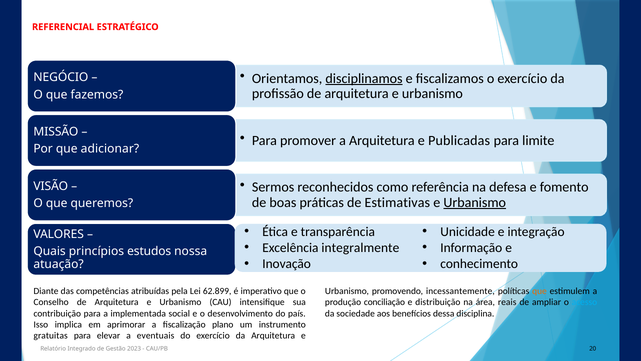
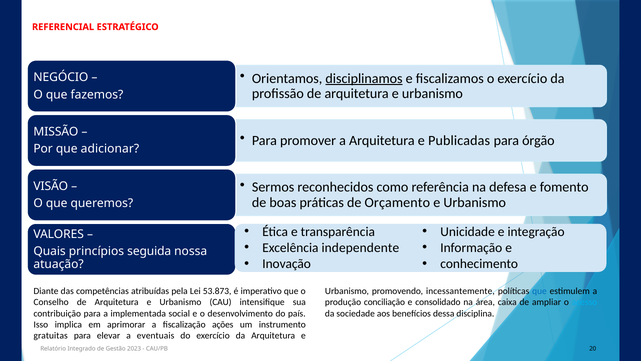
limite: limite -> órgão (538, 140)
Estimativas: Estimativas -> Orçamento (397, 202)
Urbanismo underline: present -> none (475, 202)
integralmente: integralmente -> independente (360, 248)
estudos: estudos -> seguida (149, 251)
62.899: 62.899 -> 53.873 (217, 291)
que colour: orange -> blue (539, 291)
distribuição: distribuição -> consolidado (438, 302)
reais: reais -> caixa (507, 302)
plano: plano -> ações (223, 324)
